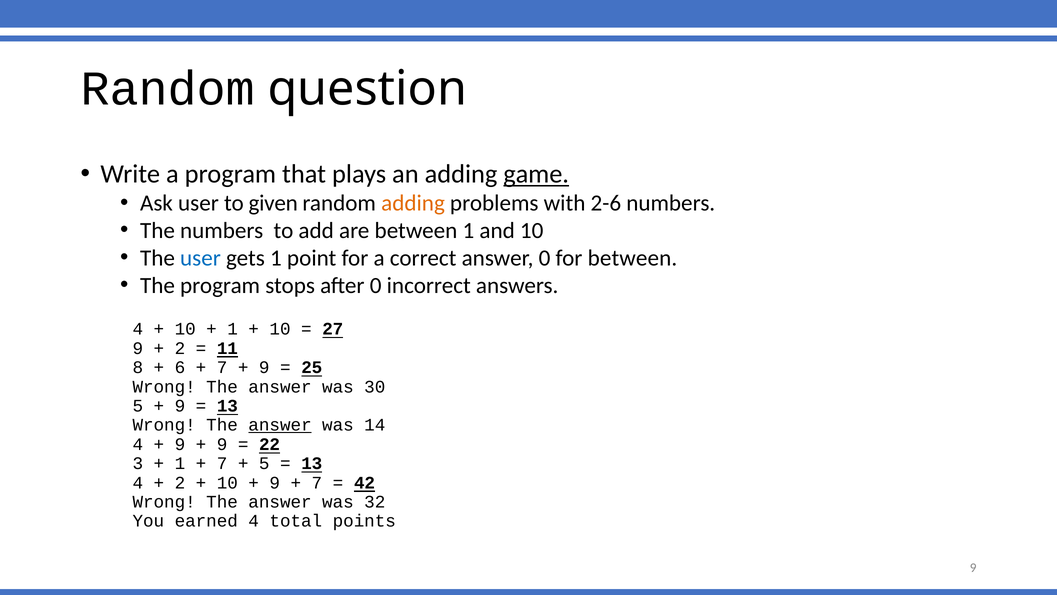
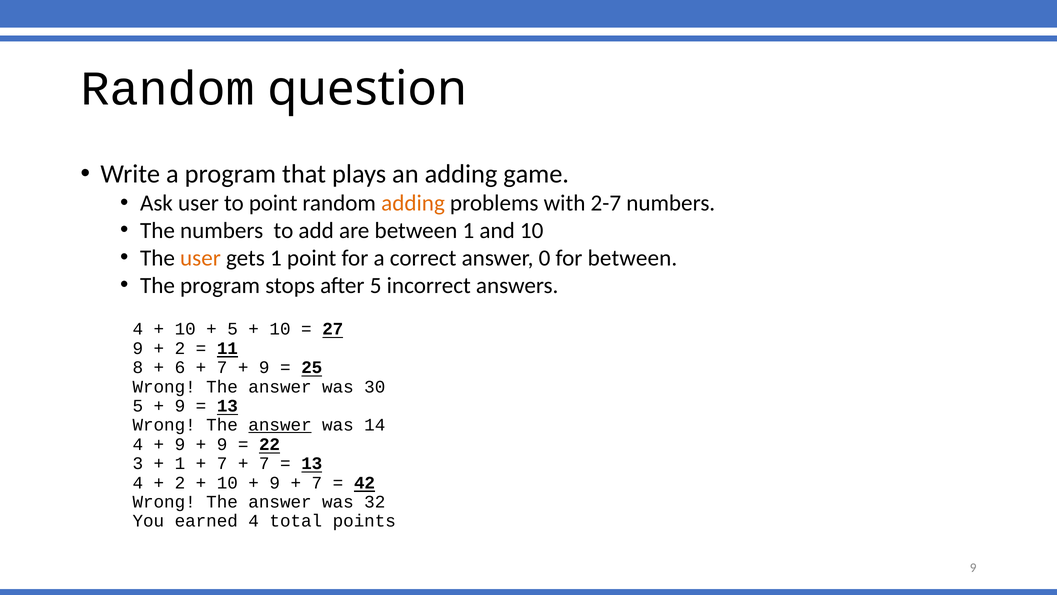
game underline: present -> none (536, 174)
to given: given -> point (273, 203)
2-6: 2-6 -> 2-7 (606, 203)
user colour: blue -> orange (200, 258)
after 0: 0 -> 5 (376, 285)
1: 1 -> 5 (233, 329)
5: 5 -> 7 (264, 463)
